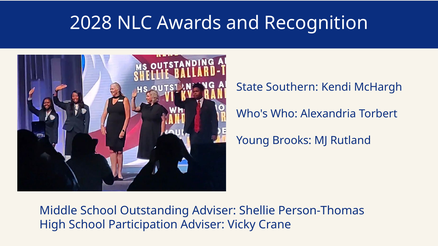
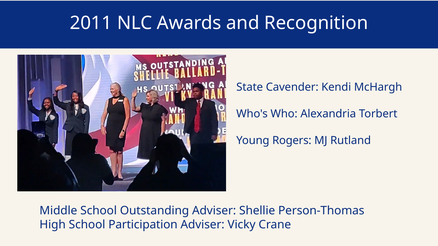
2028: 2028 -> 2011 (91, 23)
Southern: Southern -> Cavender (292, 87)
Brooks: Brooks -> Rogers (292, 141)
